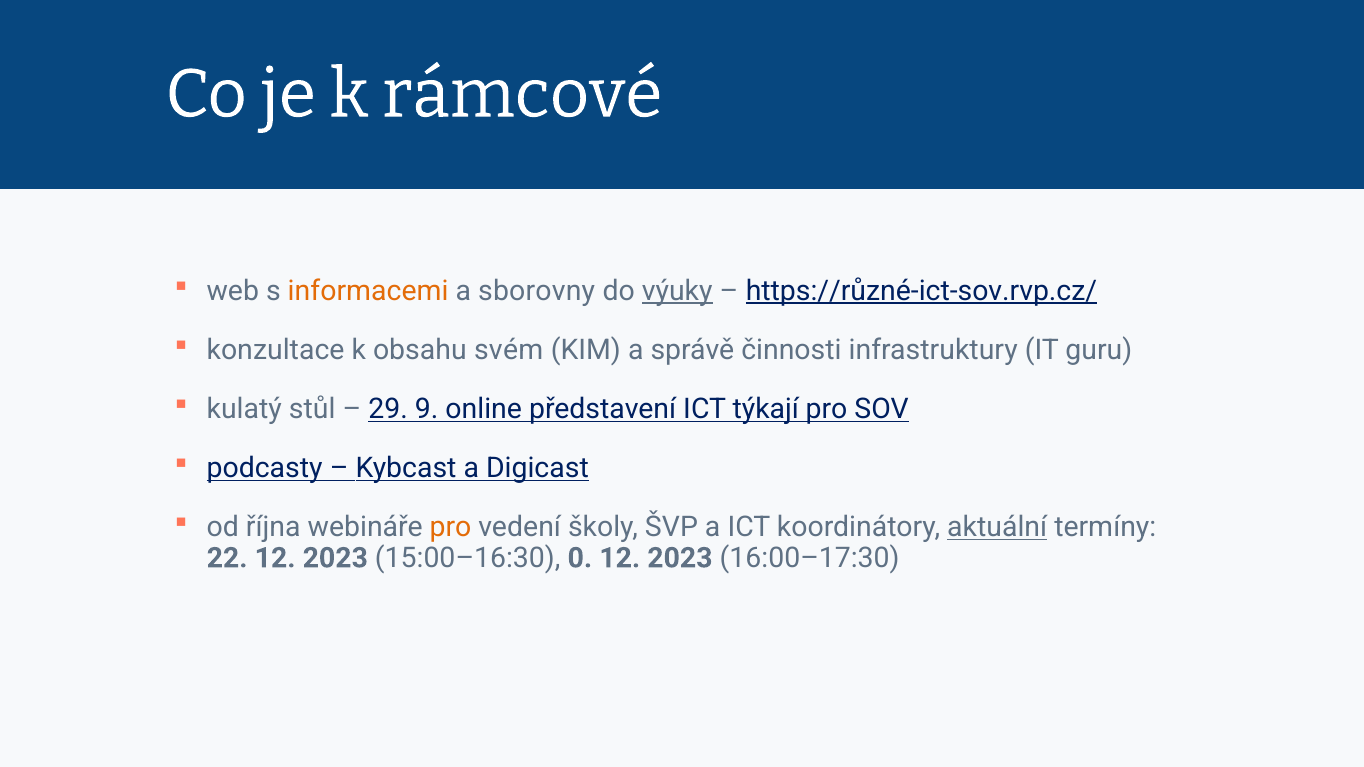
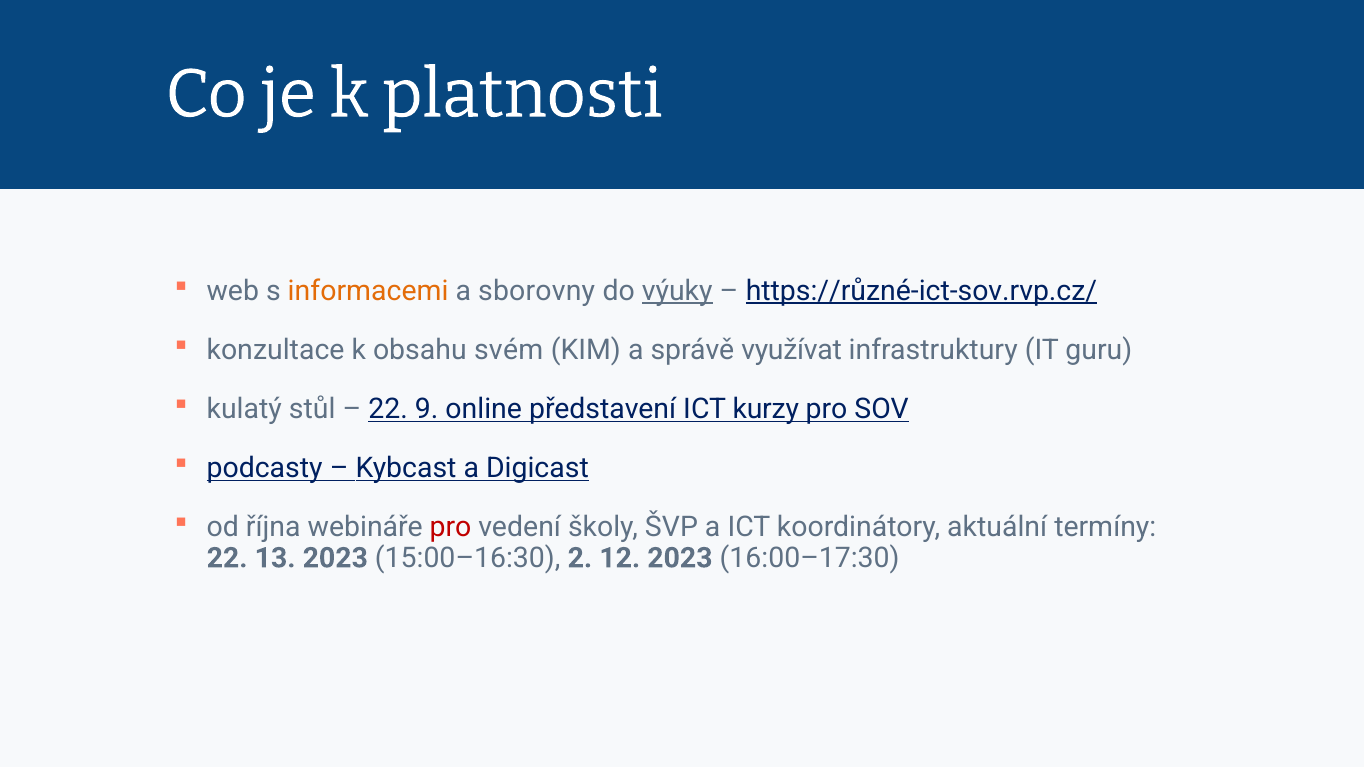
rámcové: rámcové -> platnosti (522, 94)
činnosti: činnosti -> využívat (792, 350)
29: 29 -> 22 (388, 409)
týkají: týkají -> kurzy (766, 409)
pro colour: orange -> red (451, 527)
aktuální underline: present -> none (997, 527)
22 12: 12 -> 13 (275, 558)
0: 0 -> 2 (580, 558)
